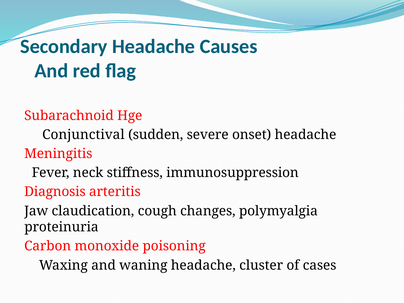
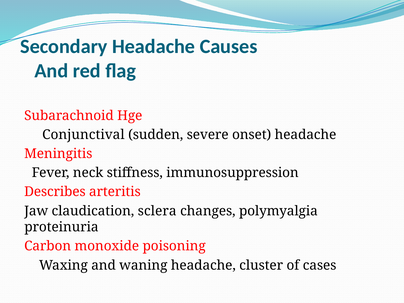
Diagnosis: Diagnosis -> Describes (55, 192)
cough: cough -> sclera (157, 211)
